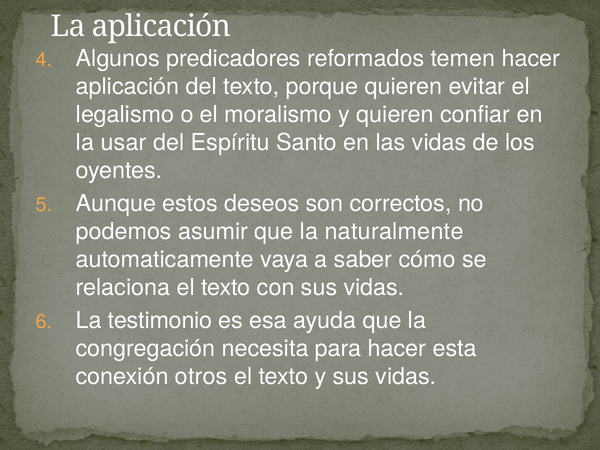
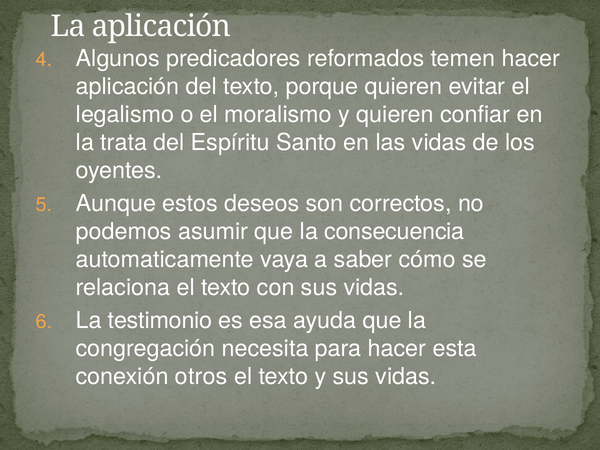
usar: usar -> trata (124, 143)
naturalmente: naturalmente -> consecuencia (394, 232)
